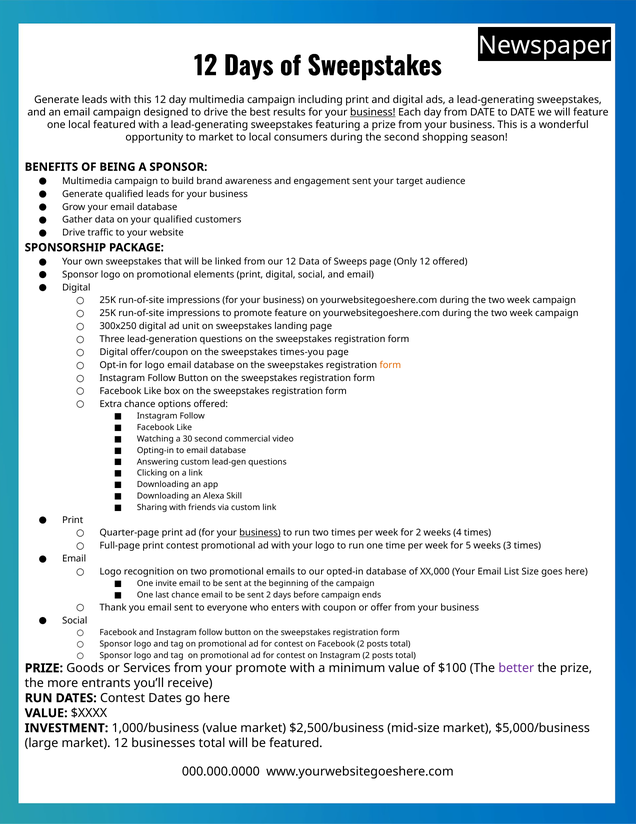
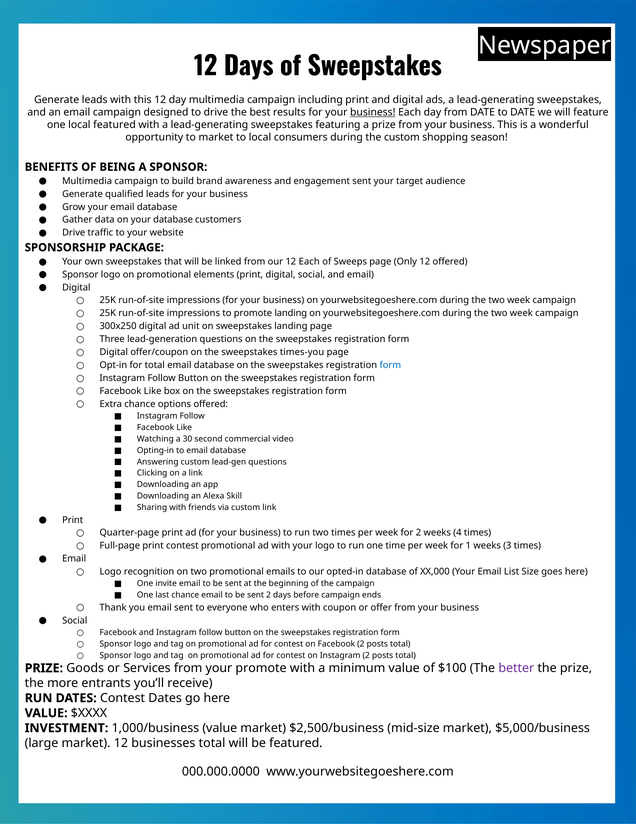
the second: second -> custom (402, 137)
your qualified: qualified -> database (173, 220)
12 Data: Data -> Each (309, 261)
promote feature: feature -> landing (291, 313)
for logo: logo -> total (155, 365)
form colour: orange -> blue (390, 365)
business underline: present -> none (260, 532)
5: 5 -> 1 (468, 545)
